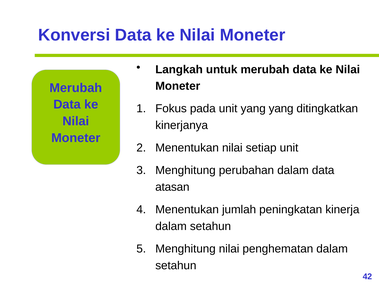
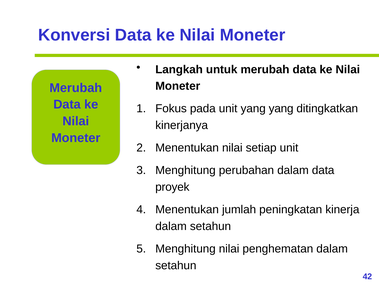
atasan: atasan -> proyek (172, 187)
